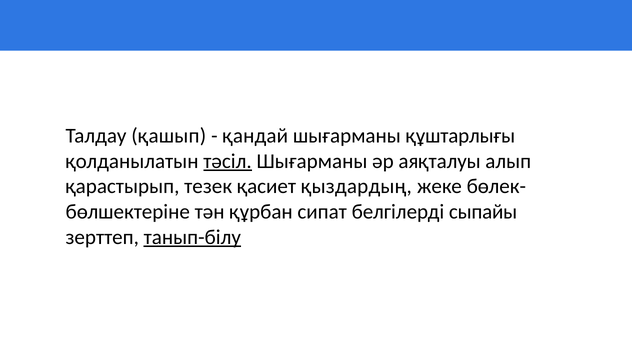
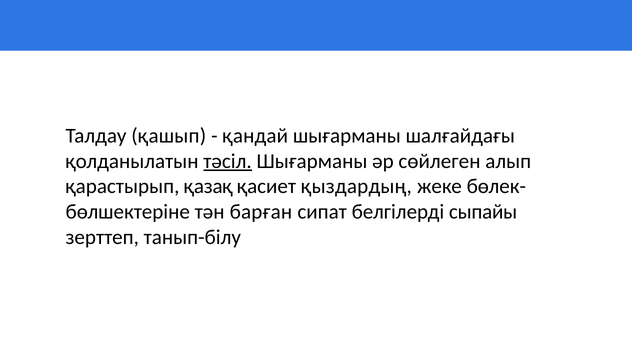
құштарлығы: құштарлығы -> шалғайдағы (460, 136)
аяқталуы: аяқталуы -> сөйлеген (439, 161)
тезек: тезек -> қазақ (208, 186)
құрбан: құрбан -> барған (261, 212)
танып-білу underline: present -> none (192, 237)
